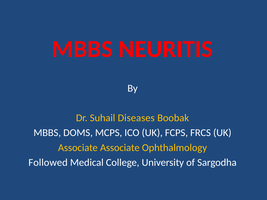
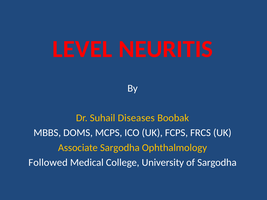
MBBS: MBBS -> LEVEL (82, 49)
Associate Associate: Associate -> Sargodha (120, 148)
